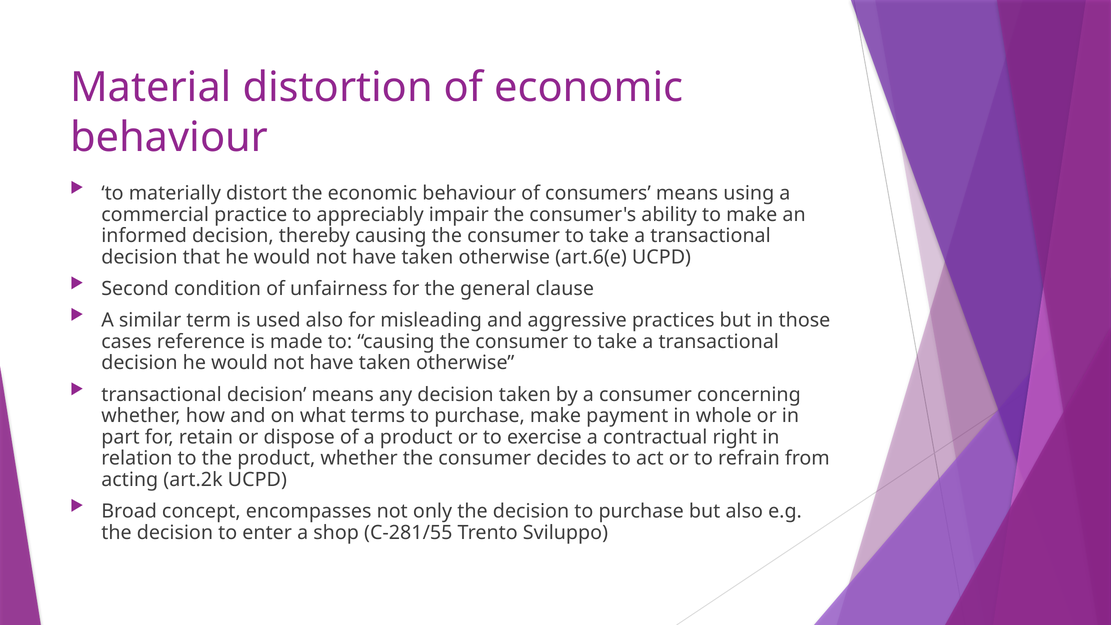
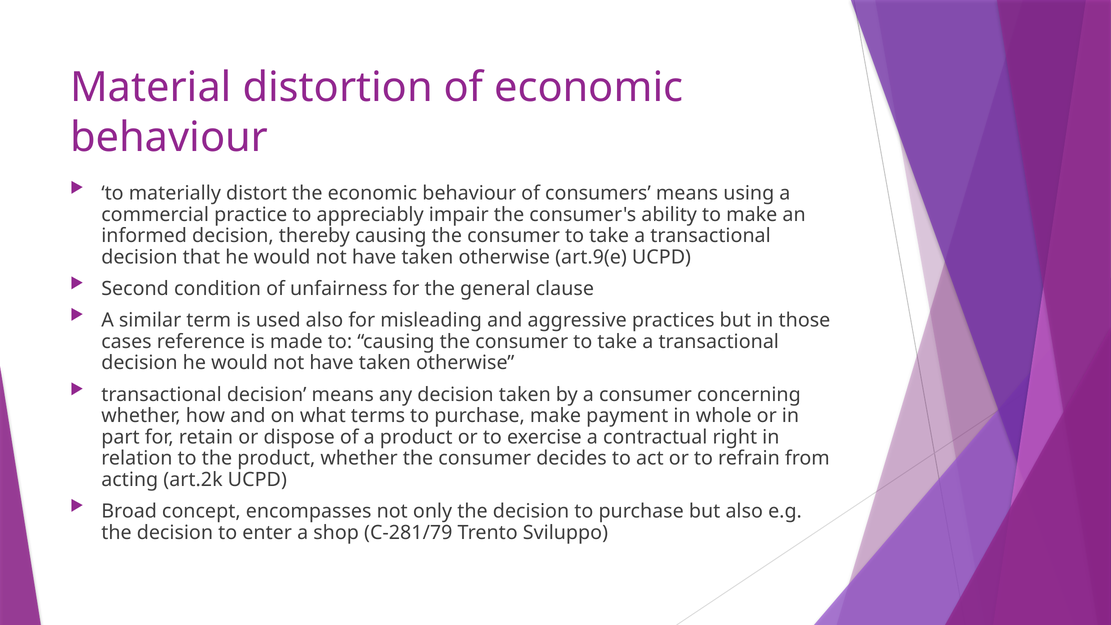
art.6(e: art.6(e -> art.9(e (591, 257)
C-281/55: C-281/55 -> C-281/79 (408, 532)
